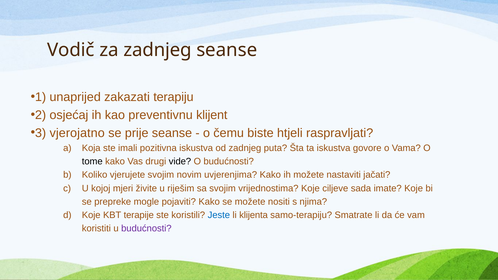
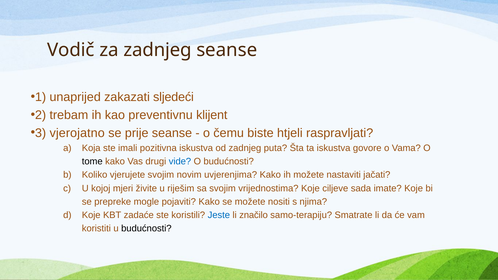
terapiju: terapiju -> sljedeći (173, 97)
osjećaj: osjećaj -> trebam (69, 115)
vide colour: black -> blue (180, 161)
terapije: terapije -> zadaće (139, 215)
klijenta: klijenta -> značilo (254, 215)
budućnosti colour: purple -> black (146, 229)
